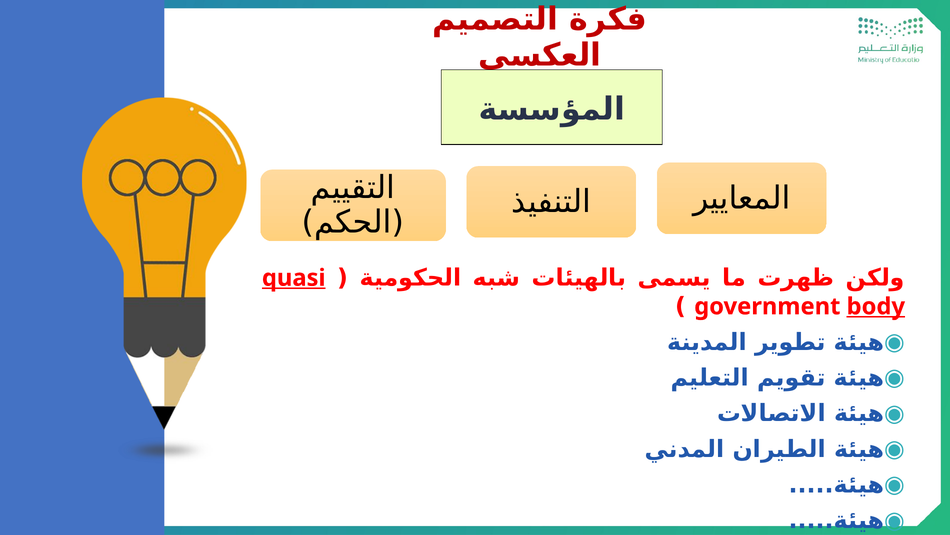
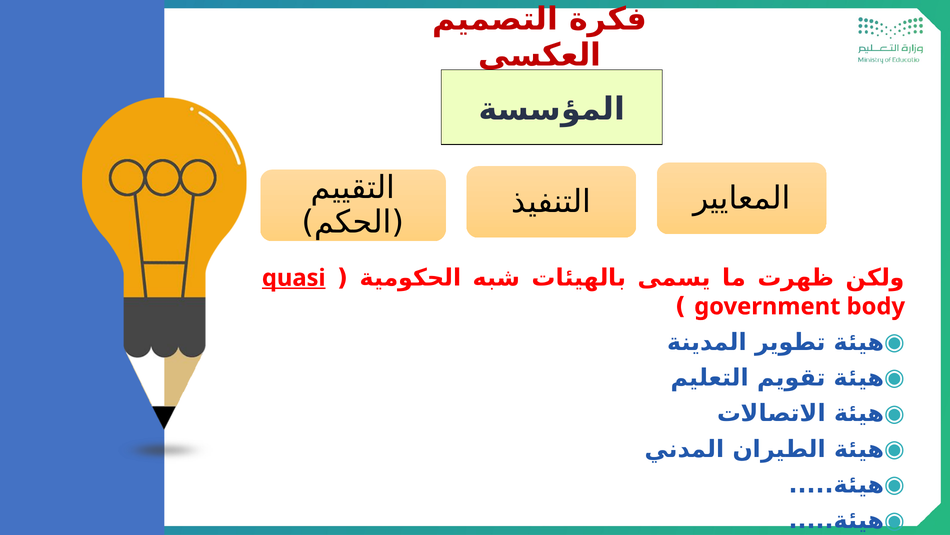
body underline: present -> none (876, 306)
